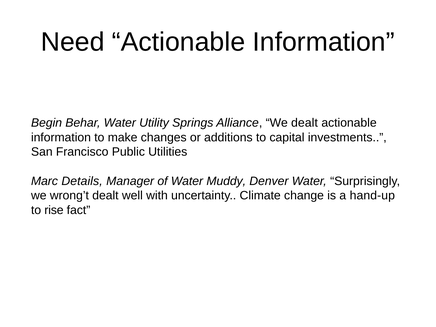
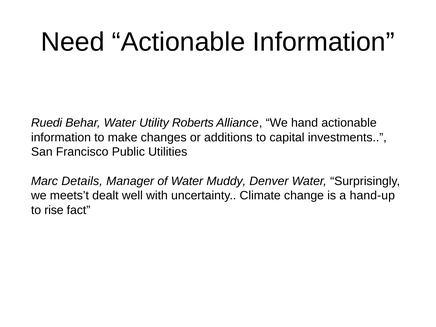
Begin: Begin -> Ruedi (47, 123)
Springs: Springs -> Roberts (193, 123)
We dealt: dealt -> hand (305, 123)
wrong’t: wrong’t -> meets’t (69, 196)
